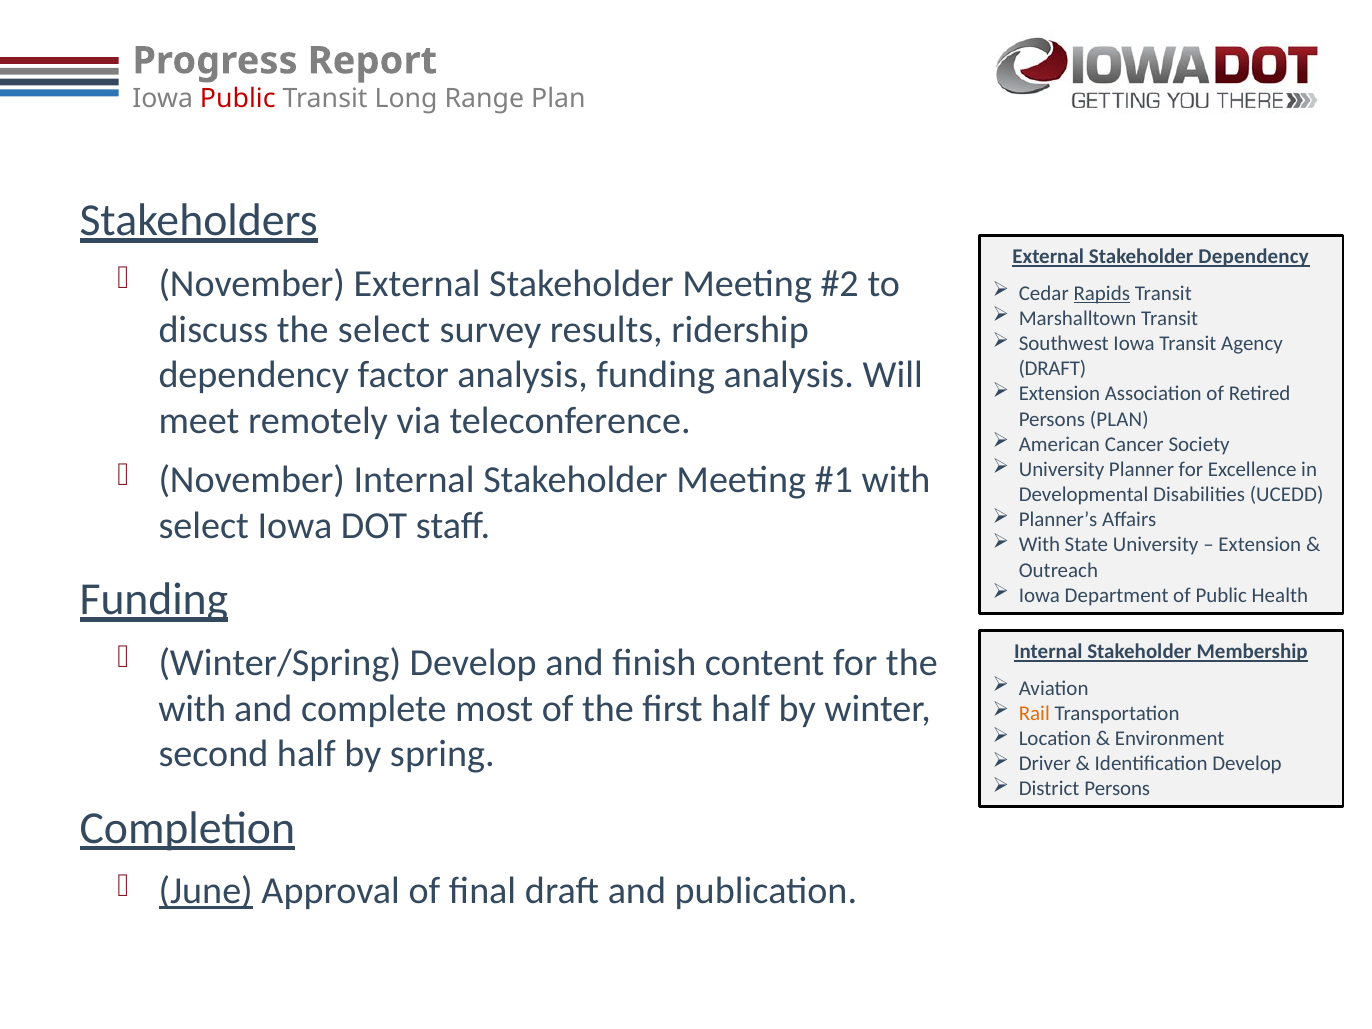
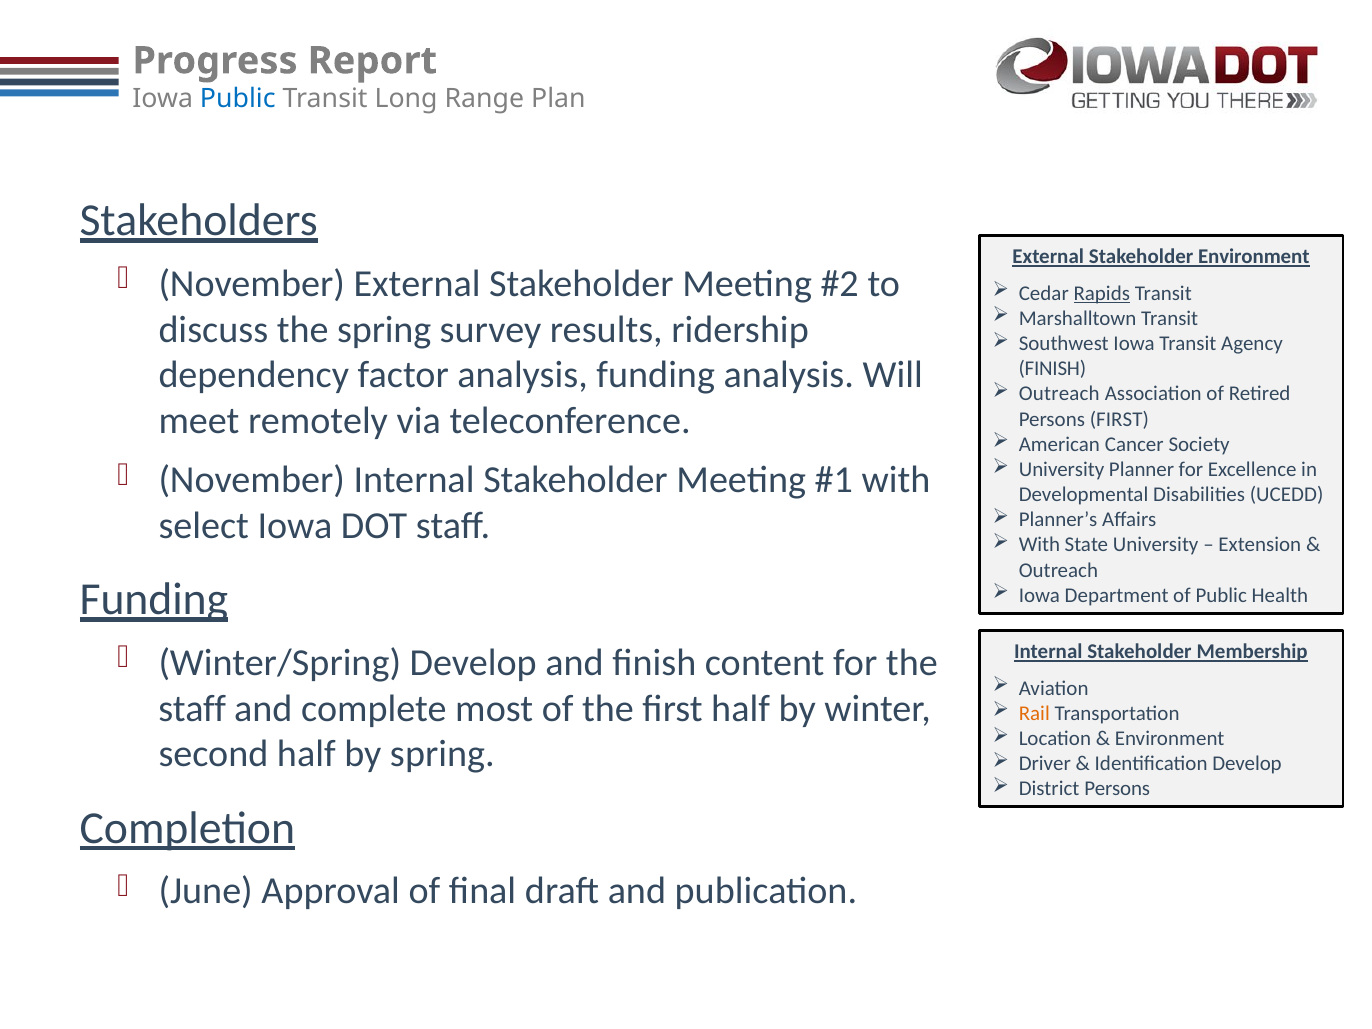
Public colour: red -> blue (238, 99)
Stakeholder Dependency: Dependency -> Environment (1254, 257)
the select: select -> spring (384, 330)
DRAFT: DRAFT -> FINISH (1052, 369)
Extension: Extension -> Outreach (1059, 394)
Persons PLAN: PLAN -> FIRST (1119, 419)
with: with -> staff (192, 709)
June underline: present -> none (206, 891)
